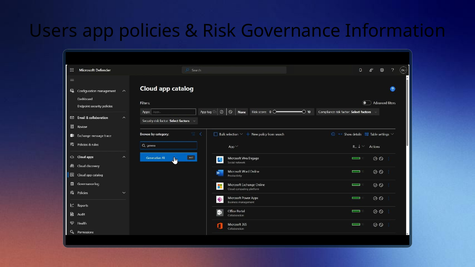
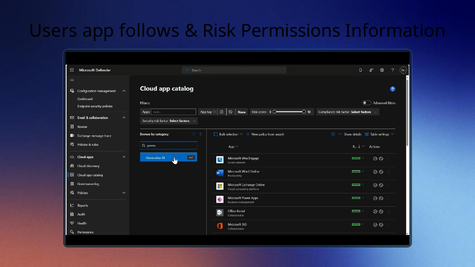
policies: policies -> follows (149, 31)
Governance: Governance -> Permissions (291, 31)
